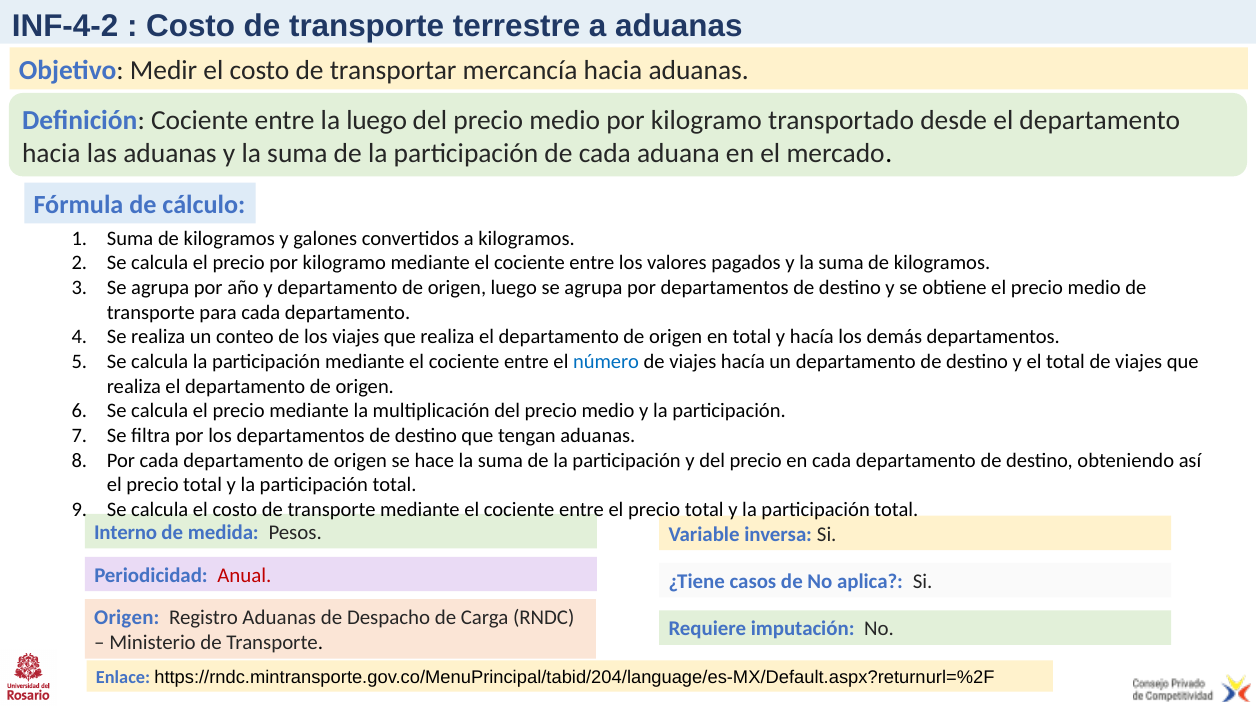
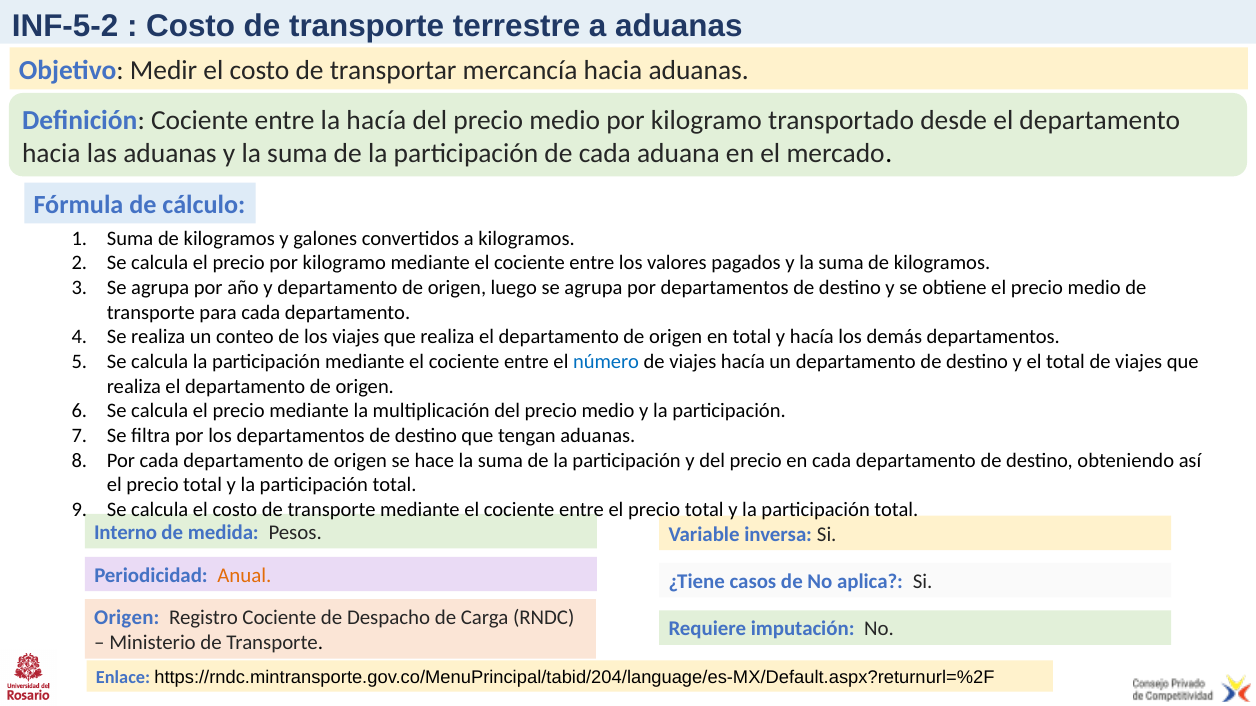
INF-4-2: INF-4-2 -> INF-5-2 (65, 26)
la luego: luego -> hacía (376, 120)
Anual colour: red -> orange (244, 576)
Registro Aduanas: Aduanas -> Cociente (279, 618)
